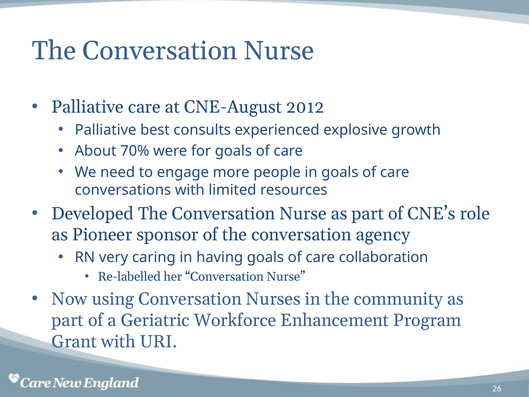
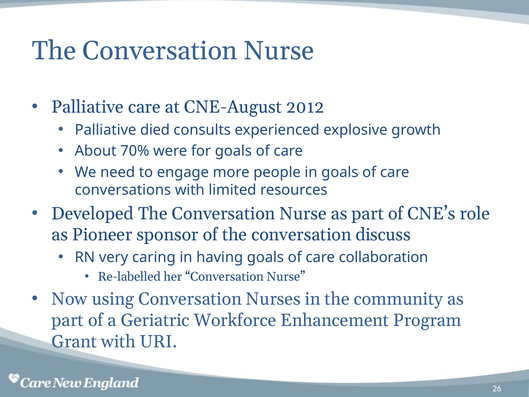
best: best -> died (155, 130)
agency: agency -> discuss (383, 235)
